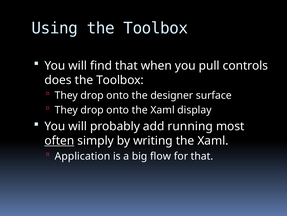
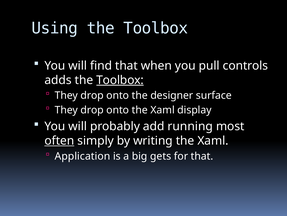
does: does -> adds (58, 80)
Toolbox underline: none -> present (120, 80)
flow: flow -> gets (161, 156)
